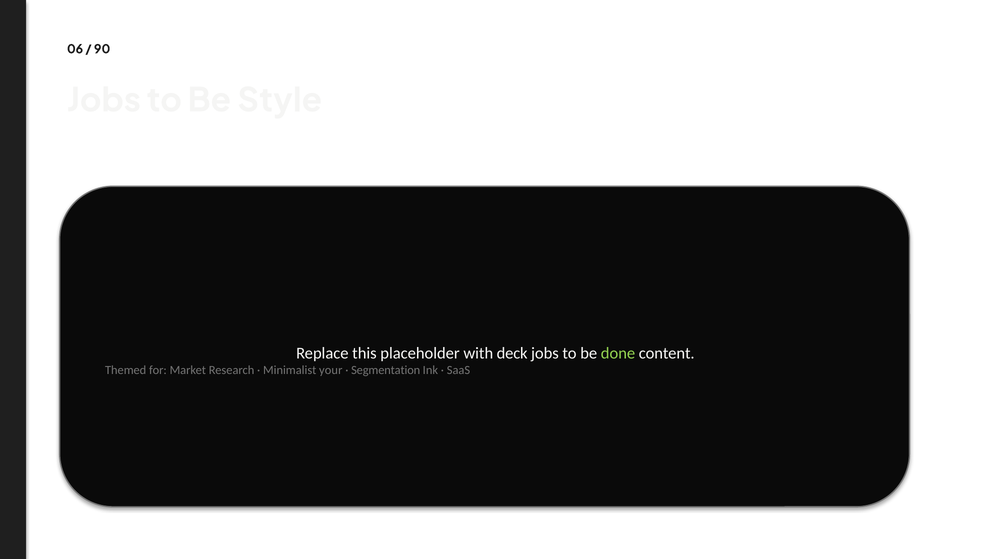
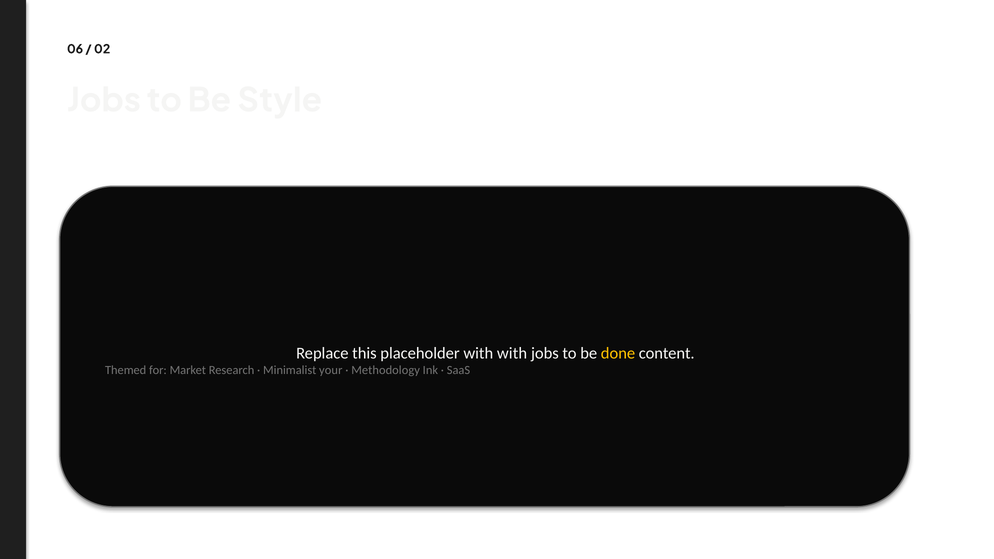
90: 90 -> 02 (102, 49)
with deck: deck -> with (512, 353)
done colour: light green -> yellow (618, 353)
Segmentation: Segmentation -> Methodology (386, 370)
